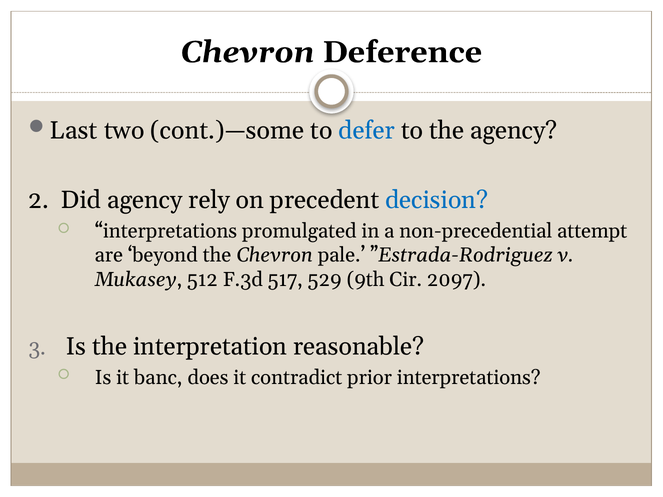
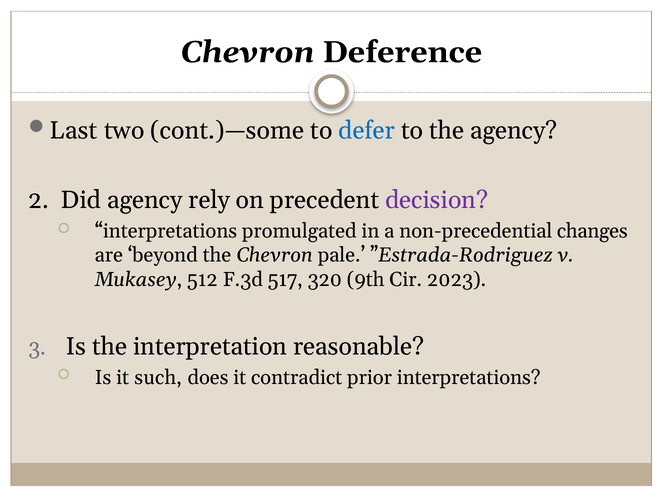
decision colour: blue -> purple (437, 200)
attempt: attempt -> changes (592, 231)
529: 529 -> 320 (325, 280)
2097: 2097 -> 2023 (457, 280)
banc: banc -> such (158, 378)
